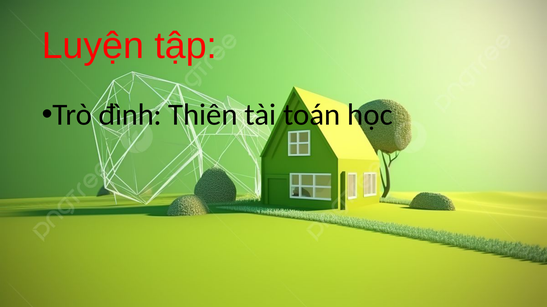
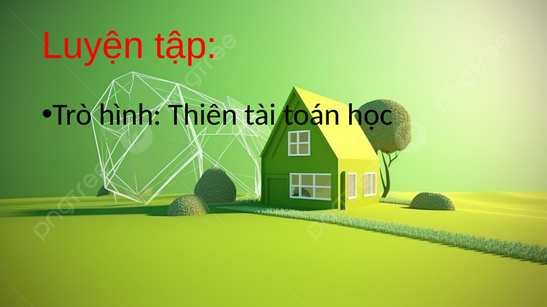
đình: đình -> hình (130, 115)
